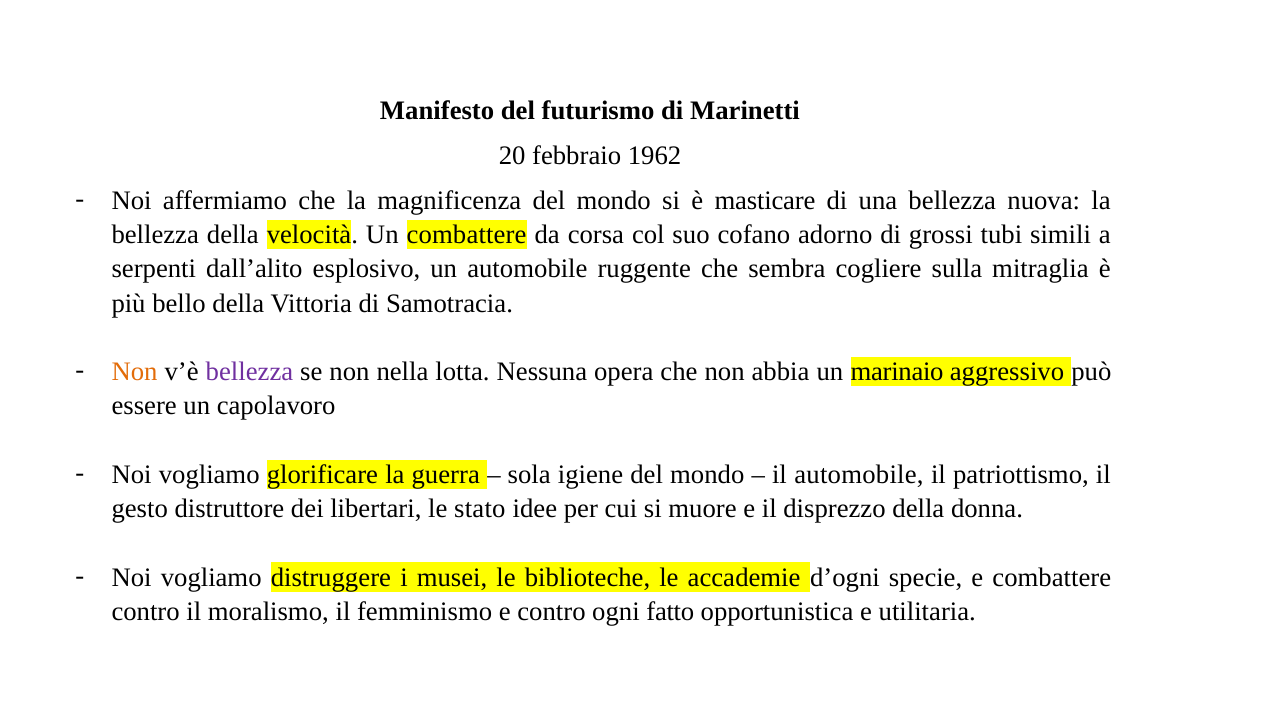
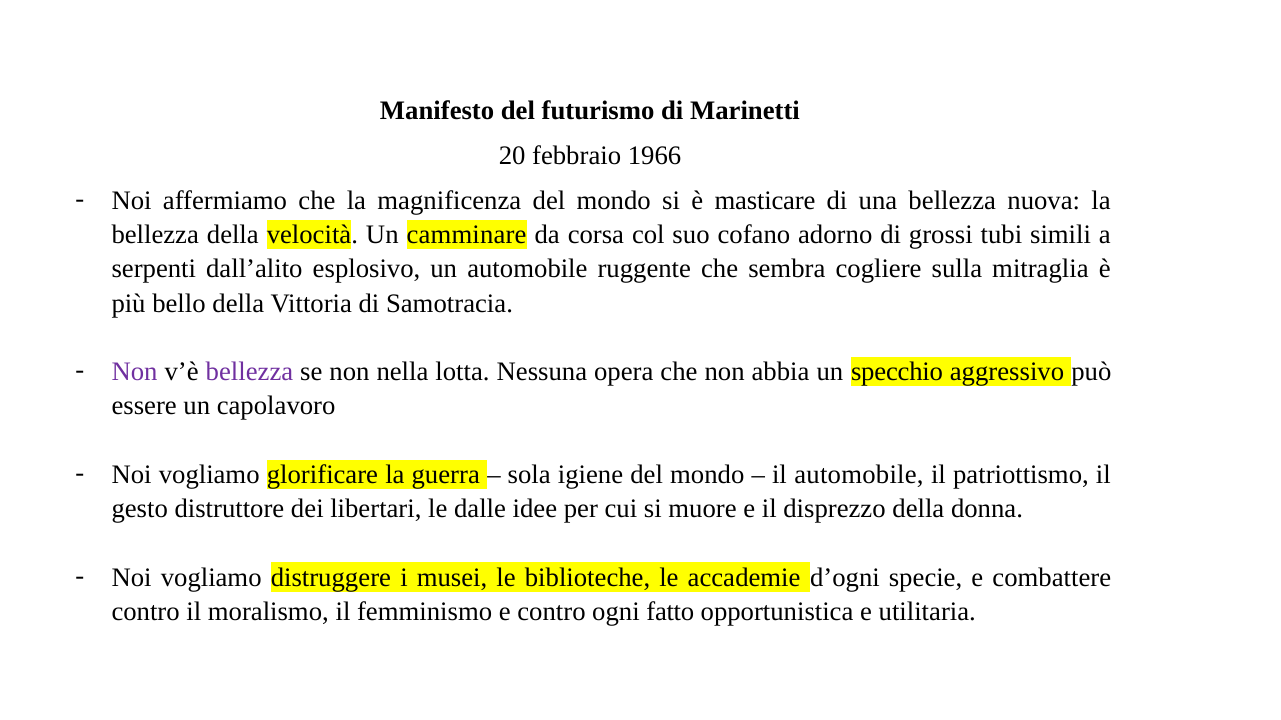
1962: 1962 -> 1966 (655, 156)
Un combattere: combattere -> camminare (467, 235)
Non colour: orange -> purple (135, 372)
marinaio: marinaio -> specchio (897, 372)
stato: stato -> dalle (480, 509)
